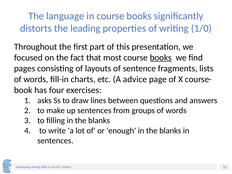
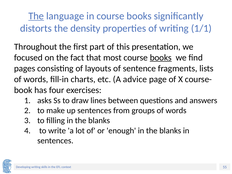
The underline: none -> present (36, 16)
leading: leading -> density (85, 28)
1/0: 1/0 -> 1/1 (201, 28)
